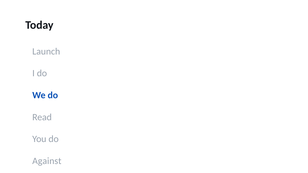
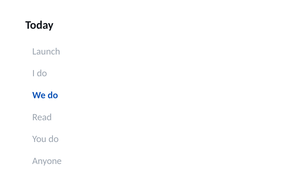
Against: Against -> Anyone (47, 161)
